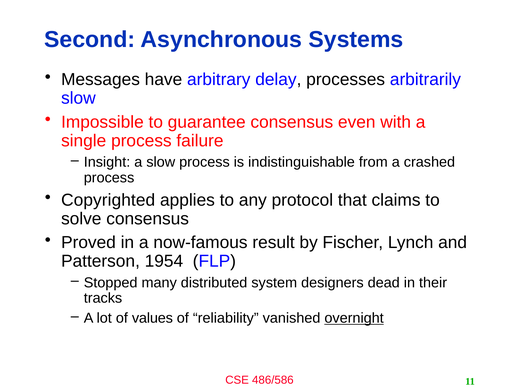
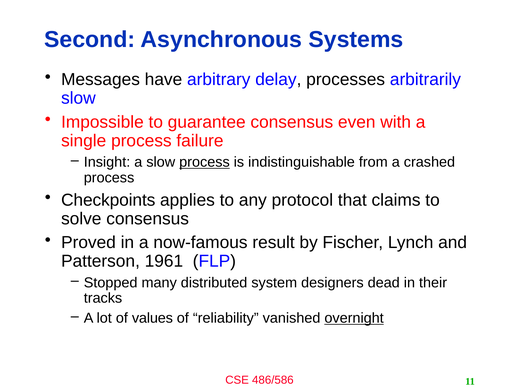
process underline: none -> present (204, 162)
Copyrighted: Copyrighted -> Checkpoints (108, 200)
1954: 1954 -> 1961 (164, 261)
